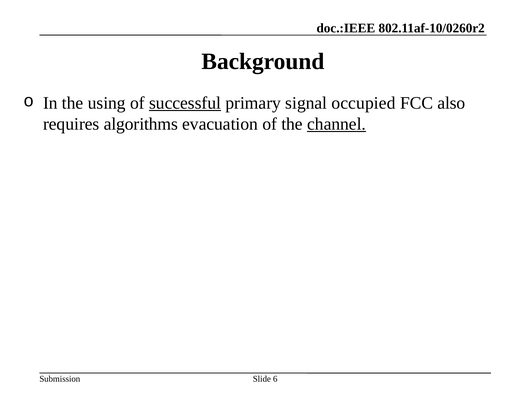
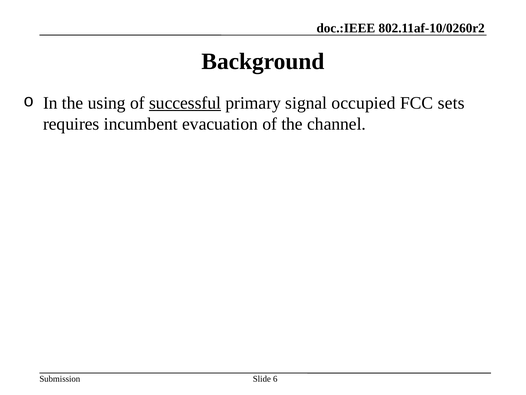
also: also -> sets (451, 103)
algorithms: algorithms -> incumbent (141, 124)
channel underline: present -> none (337, 124)
